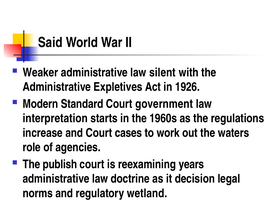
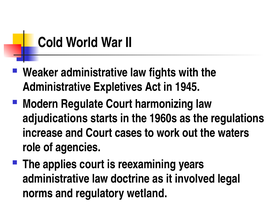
Said: Said -> Cold (50, 42)
silent: silent -> fights (163, 72)
1926: 1926 -> 1945 (187, 87)
Standard: Standard -> Regulate (82, 104)
government: government -> harmonizing (164, 104)
interpretation: interpretation -> adjudications (55, 118)
publish: publish -> applies (60, 164)
decision: decision -> involved (195, 179)
